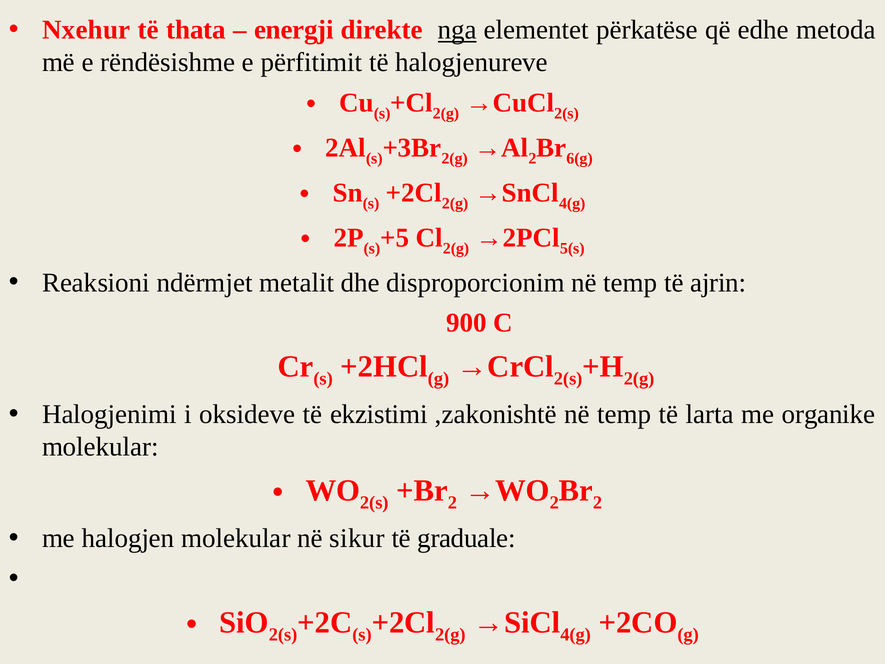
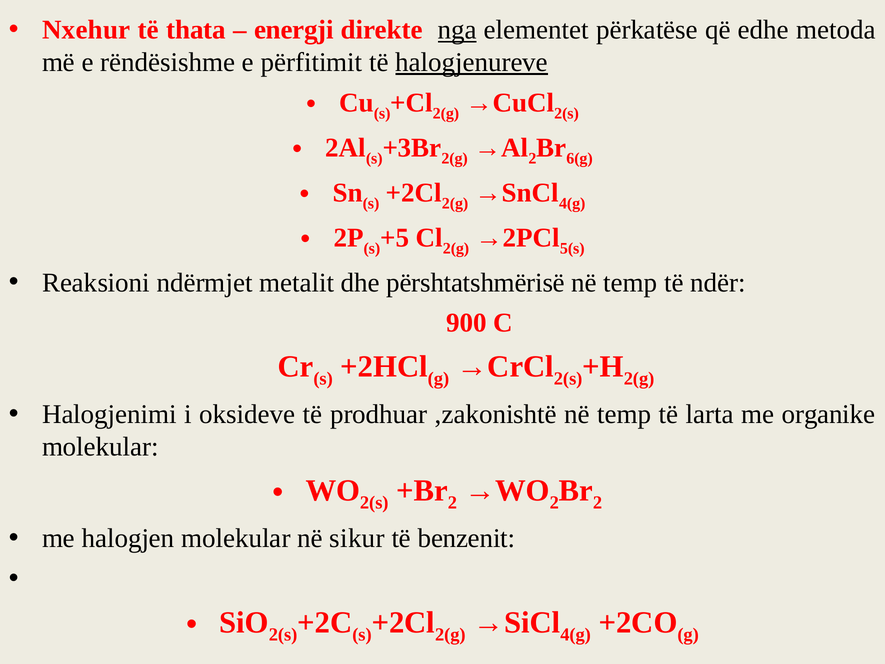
halogjenureve underline: none -> present (472, 62)
disproporcionim: disproporcionim -> përshtatshmërisë (476, 283)
ajrin: ajrin -> ndër (718, 283)
ekzistimi: ekzistimi -> prodhuar (379, 414)
graduale: graduale -> benzenit (466, 538)
